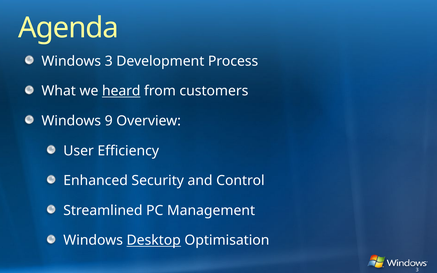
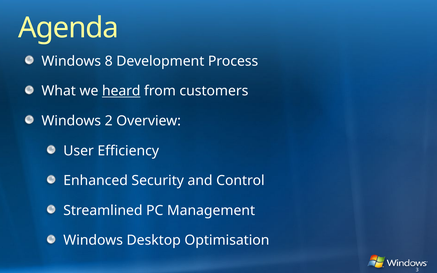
Windows 3: 3 -> 8 (109, 61)
9: 9 -> 2 (109, 121)
Desktop underline: present -> none (154, 240)
